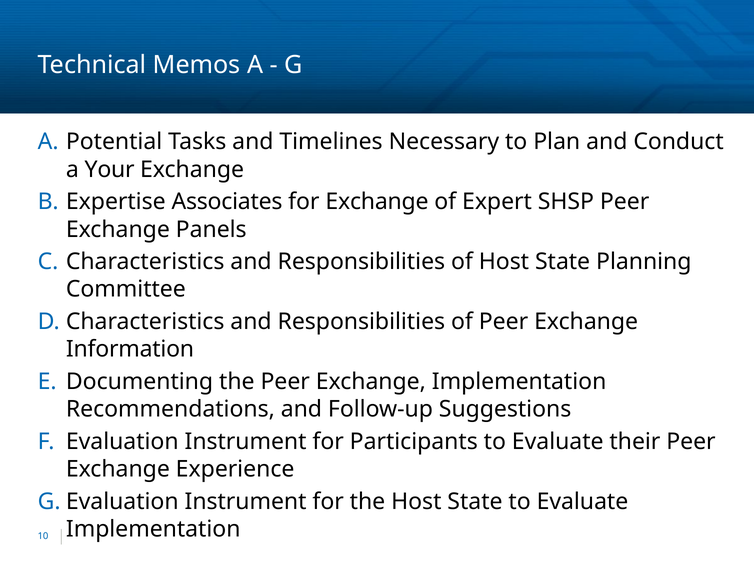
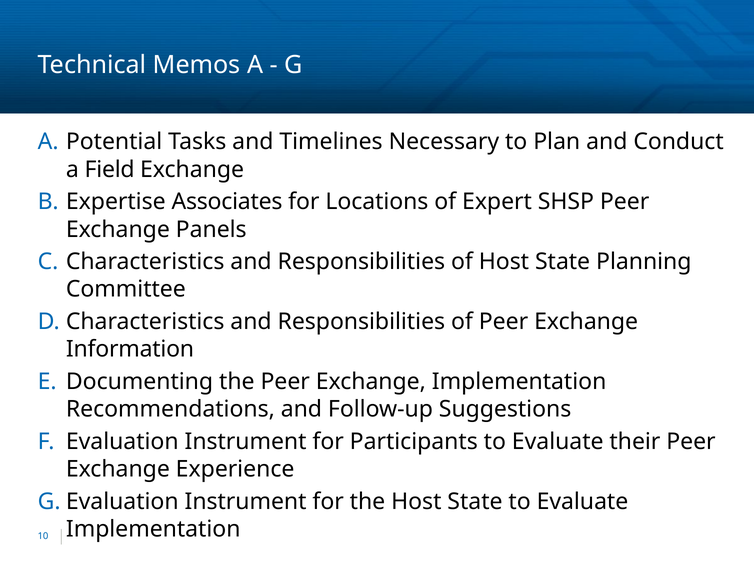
Your: Your -> Field (110, 169)
for Exchange: Exchange -> Locations (377, 202)
